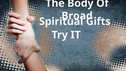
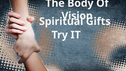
Broad: Broad -> Vision (77, 16)
